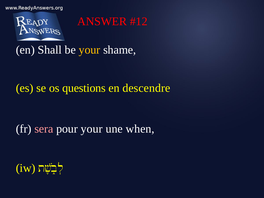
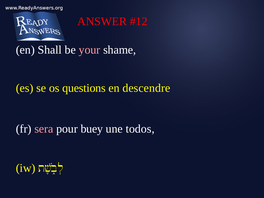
your colour: yellow -> pink (90, 50)
pour your: your -> buey (92, 129)
when: when -> todos (140, 129)
